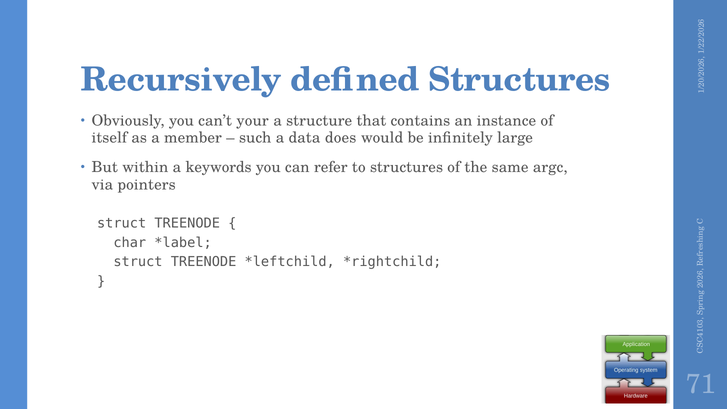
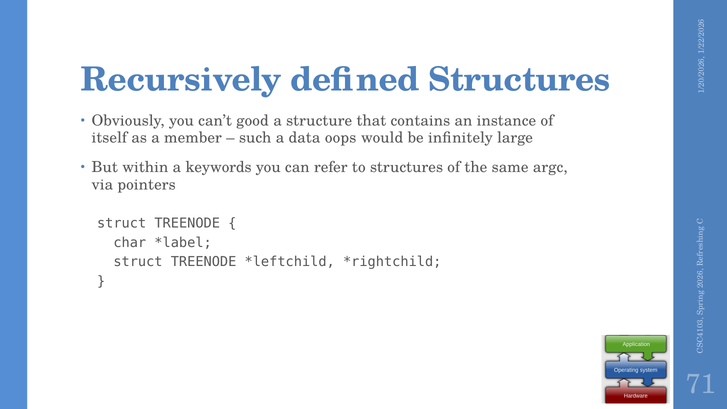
your: your -> good (253, 121)
does: does -> oops (341, 138)
